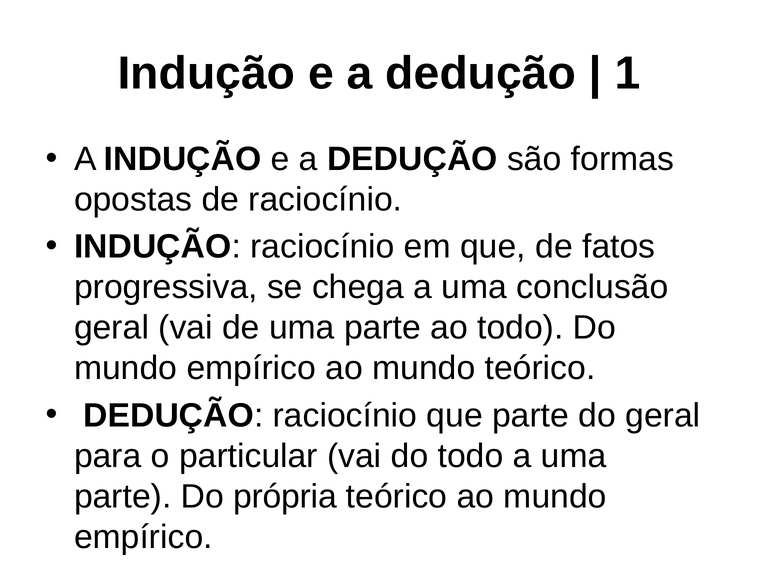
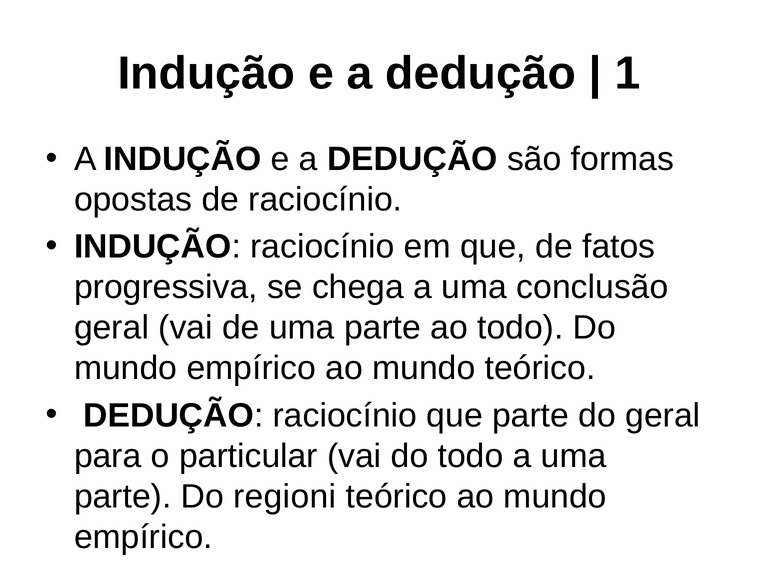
própria: própria -> regioni (285, 497)
